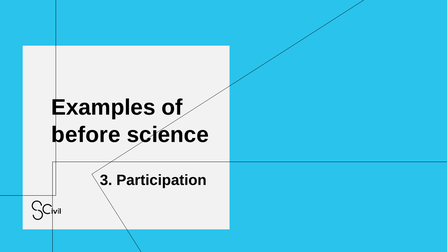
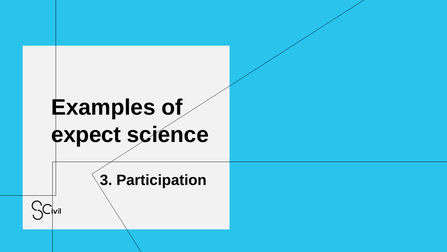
before: before -> expect (86, 134)
